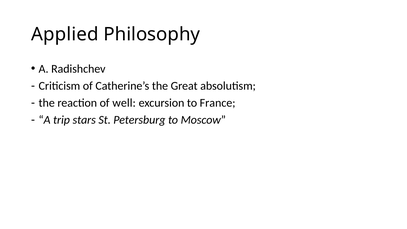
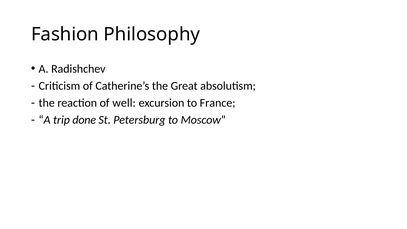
Applied: Applied -> Fashion (65, 34)
stars: stars -> done (84, 120)
